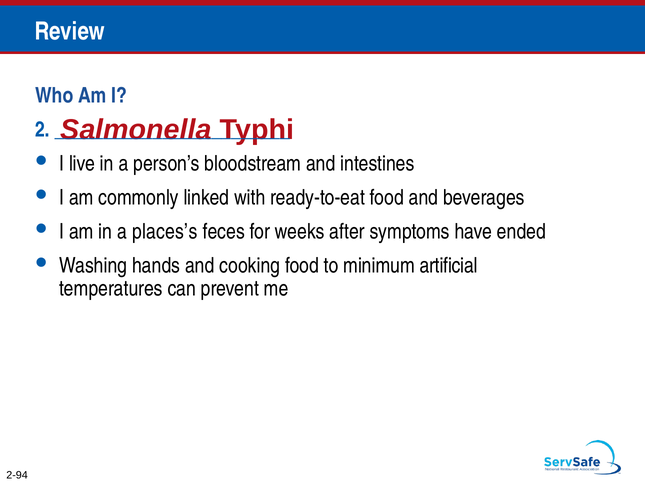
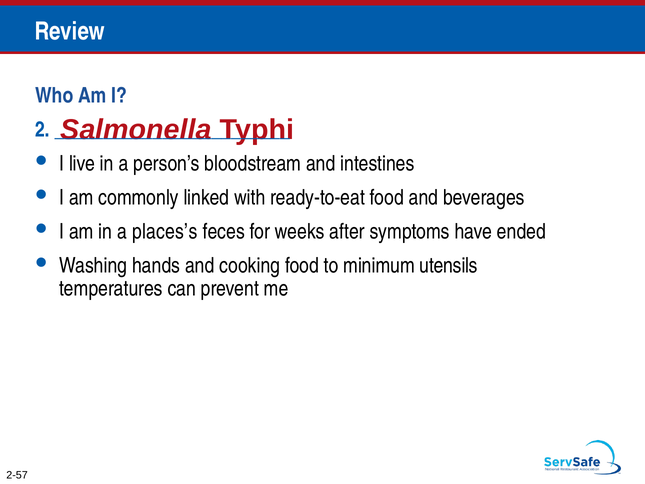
artificial: artificial -> utensils (449, 265)
2-94: 2-94 -> 2-57 (17, 475)
